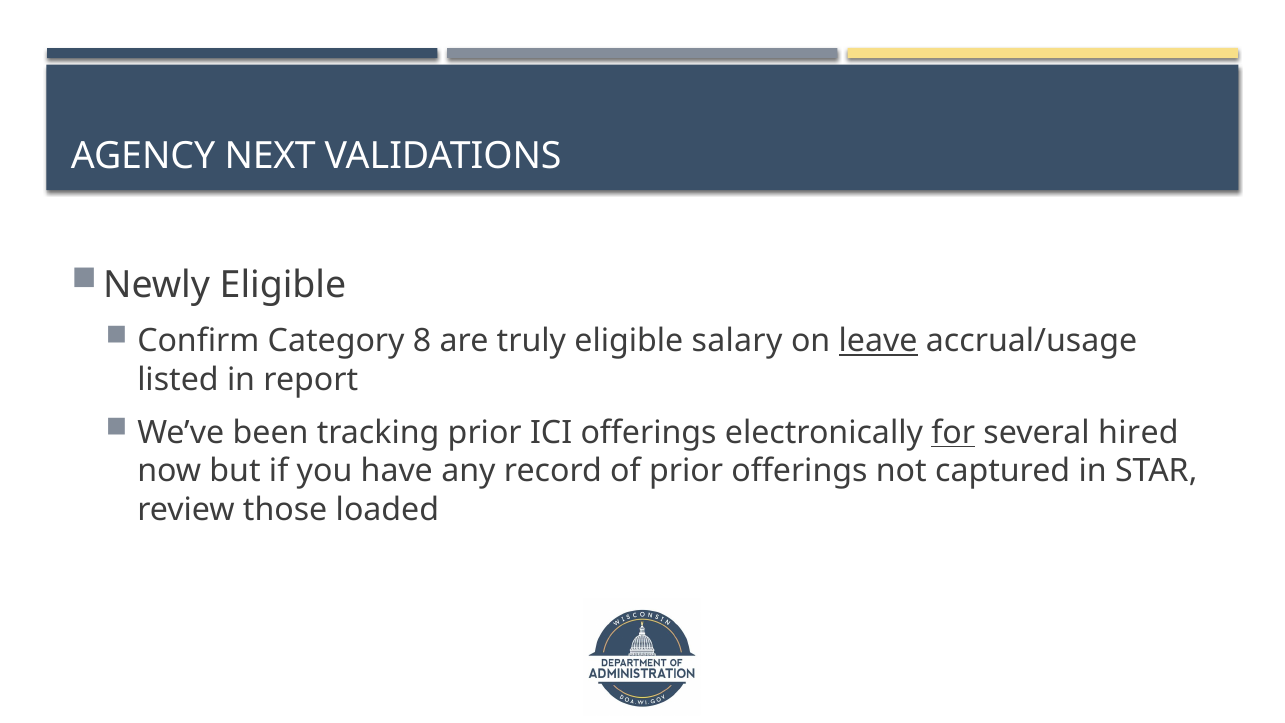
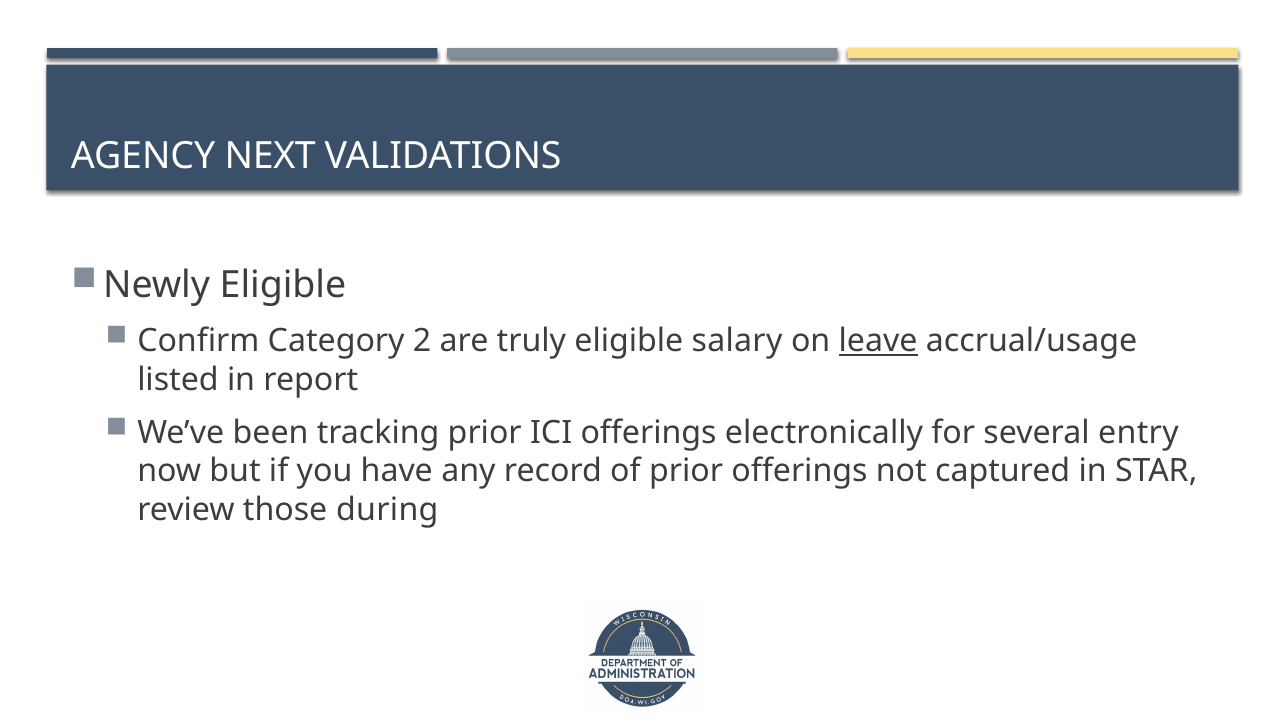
8: 8 -> 2 (422, 341)
for underline: present -> none (953, 433)
hired: hired -> entry (1138, 433)
loaded: loaded -> during (387, 510)
